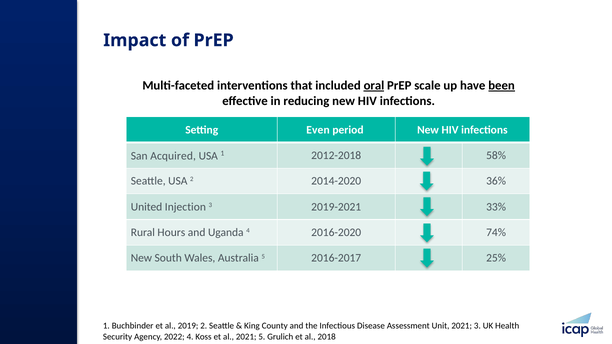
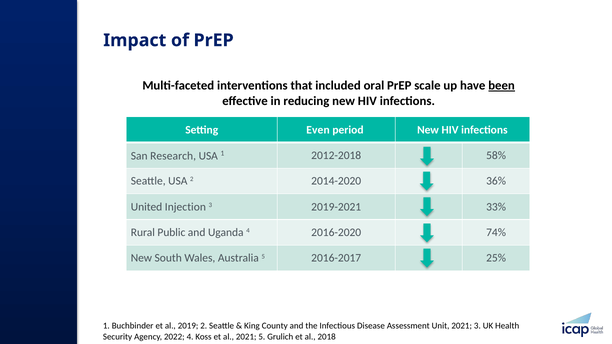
oral underline: present -> none (374, 86)
Acquired: Acquired -> Research (173, 156)
Hours: Hours -> Public (171, 233)
